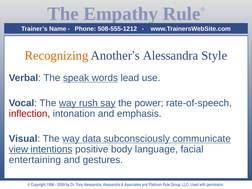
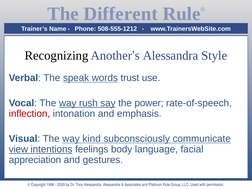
Empathy: Empathy -> Different (121, 14)
Recognizing colour: orange -> black (57, 55)
lead: lead -> trust (130, 78)
data: data -> kind (92, 139)
positive: positive -> feelings (92, 149)
entertaining: entertaining -> appreciation (35, 160)
